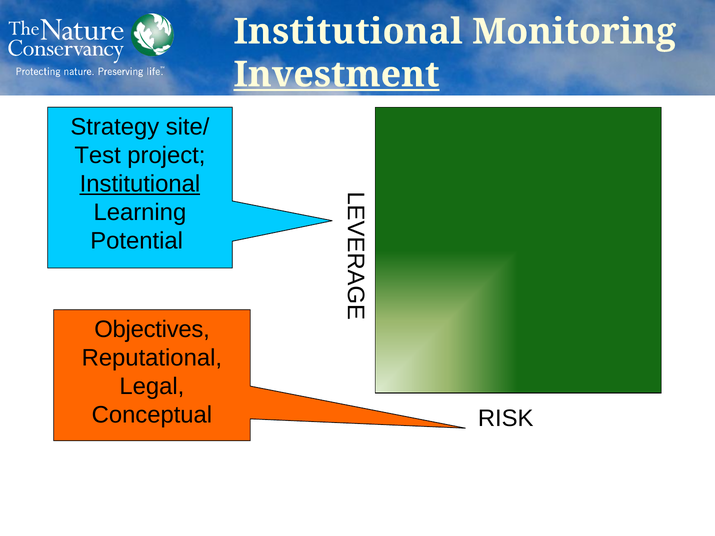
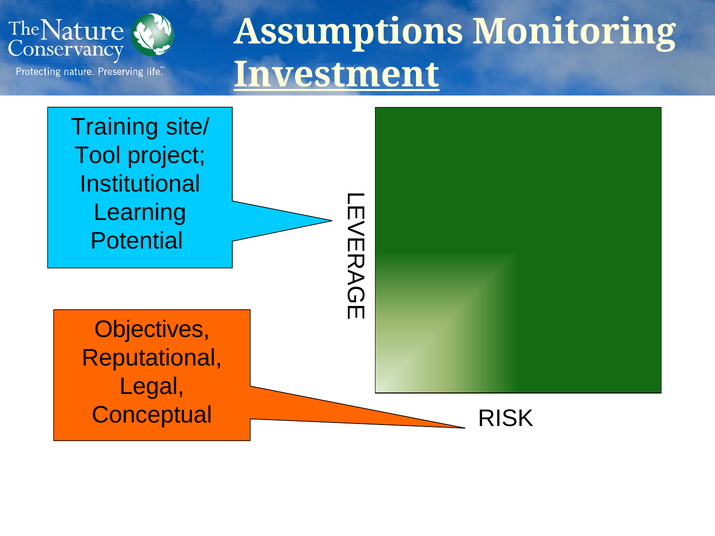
Institutional: Institutional -> Assumptions (348, 32)
Strategy: Strategy -> Training (115, 127)
Test: Test -> Tool (98, 155)
Institutional underline: present -> none (140, 184)
